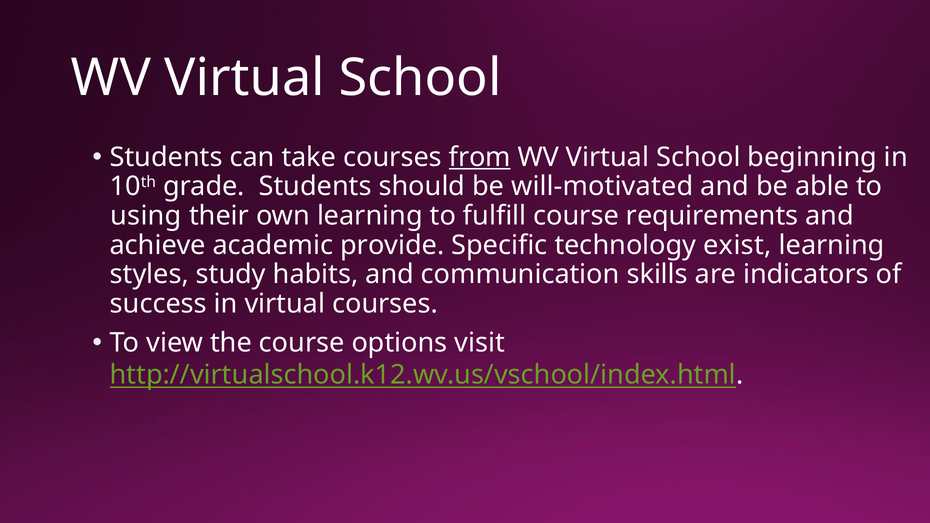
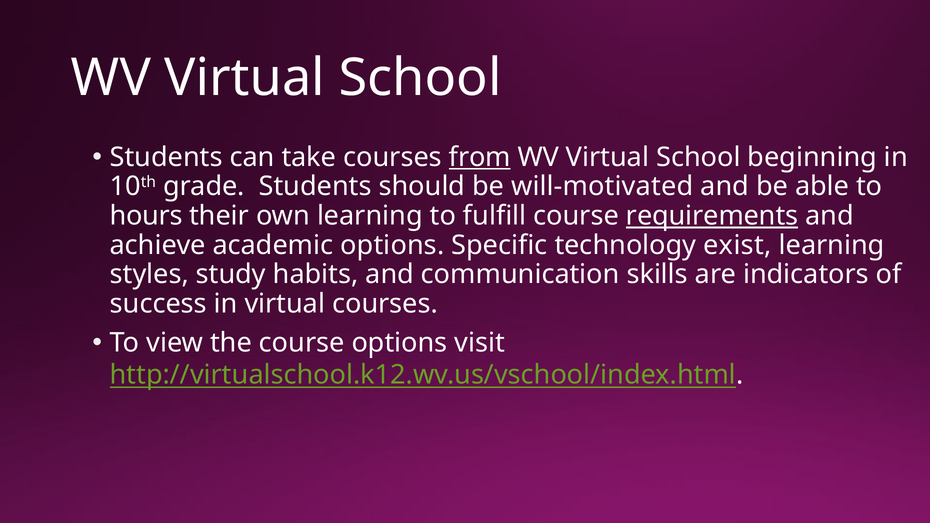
using: using -> hours (146, 216)
requirements underline: none -> present (712, 216)
academic provide: provide -> options (392, 245)
